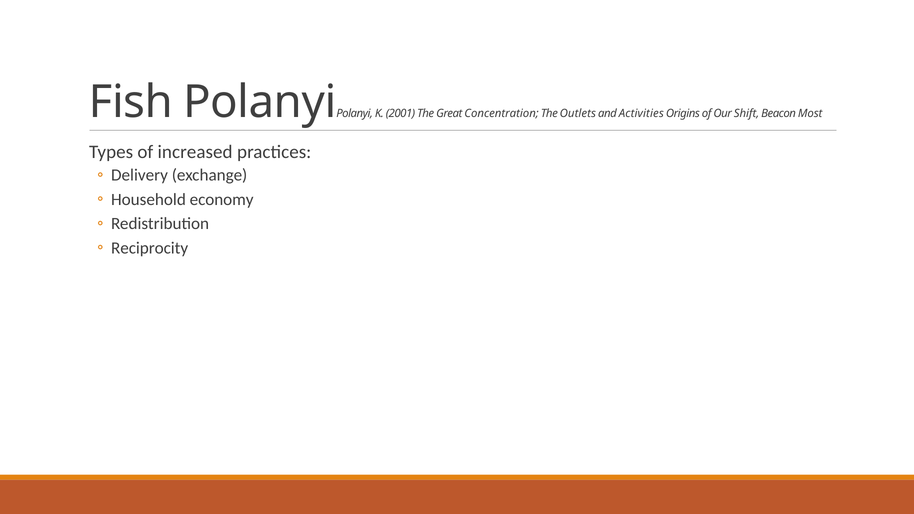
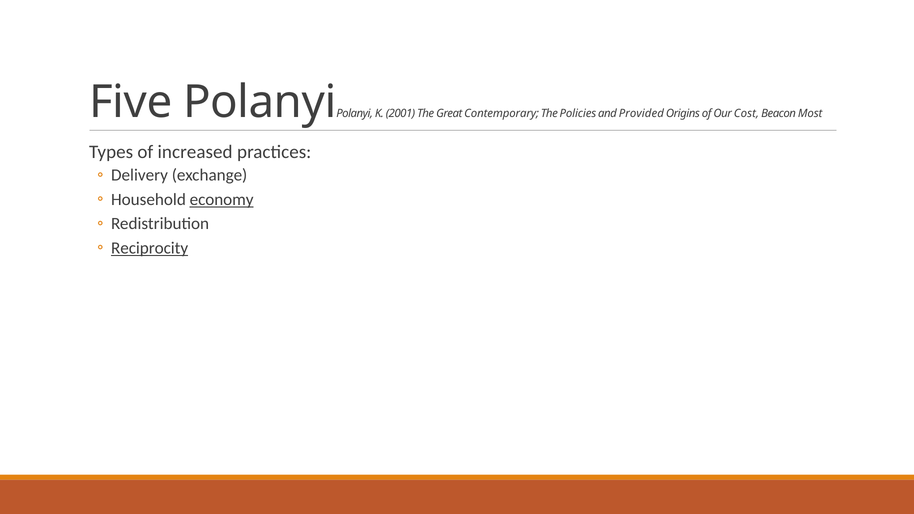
Fish: Fish -> Five (131, 102)
Concentration: Concentration -> Contemporary (502, 114)
Outlets: Outlets -> Policies (578, 114)
Activities: Activities -> Provided (641, 114)
Shift: Shift -> Cost (746, 114)
economy underline: none -> present (222, 200)
Reciprocity underline: none -> present (150, 248)
